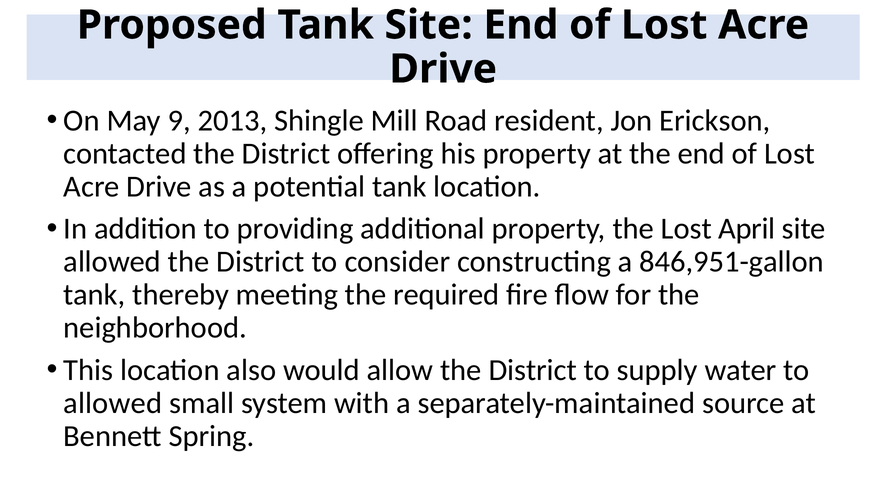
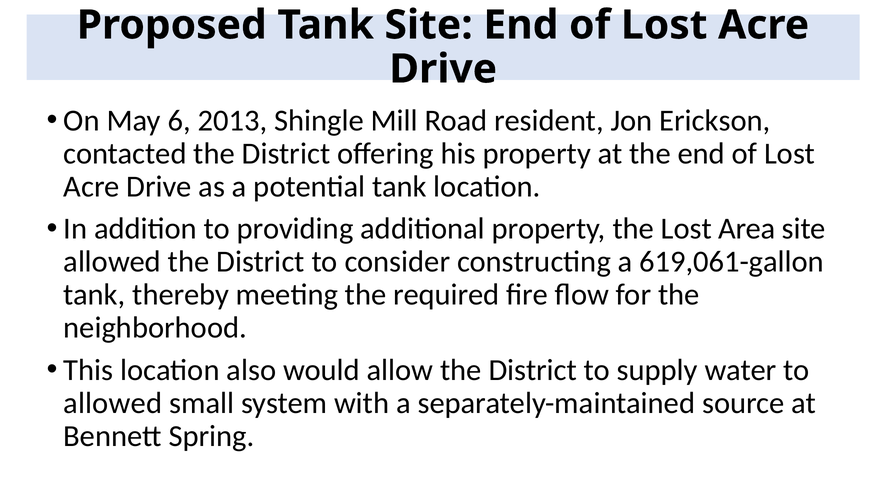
9: 9 -> 6 (179, 121)
April: April -> Area (747, 229)
846,951-gallon: 846,951-gallon -> 619,061-gallon (732, 262)
